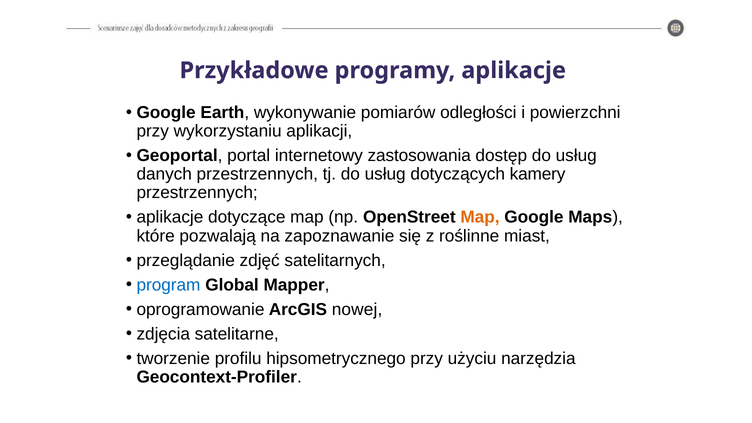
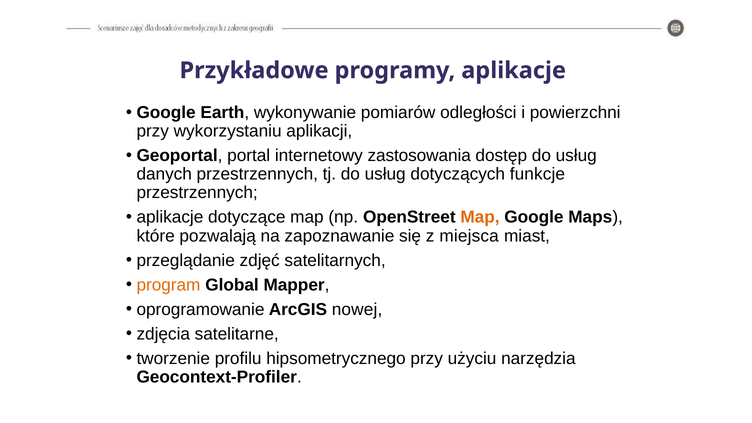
kamery: kamery -> funkcje (537, 174)
roślinne: roślinne -> miejsca (469, 236)
program colour: blue -> orange (168, 285)
